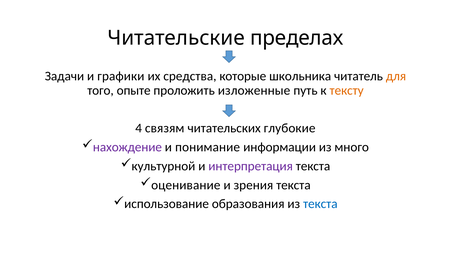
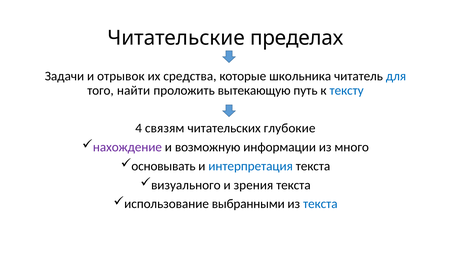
графики: графики -> отрывок (121, 76)
для colour: orange -> blue (396, 76)
опыте: опыте -> найти (134, 90)
изложенные: изложенные -> вытекающую (254, 90)
тексту colour: orange -> blue (347, 90)
понимание: понимание -> возможную (208, 147)
культурной: культурной -> основывать (163, 166)
интерпретация colour: purple -> blue (251, 166)
оценивание: оценивание -> визуального (186, 185)
образования: образования -> выбранными (248, 204)
